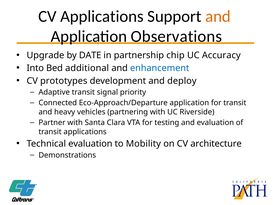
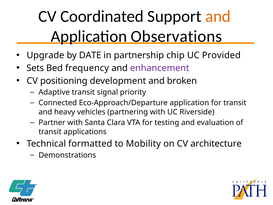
CV Applications: Applications -> Coordinated (102, 16)
Accuracy: Accuracy -> Provided (221, 55)
Into: Into -> Sets (35, 68)
additional: additional -> frequency (87, 68)
enhancement colour: blue -> purple (160, 68)
prototypes: prototypes -> positioning (64, 81)
deploy: deploy -> broken (182, 81)
Technical evaluation: evaluation -> formatted (90, 144)
